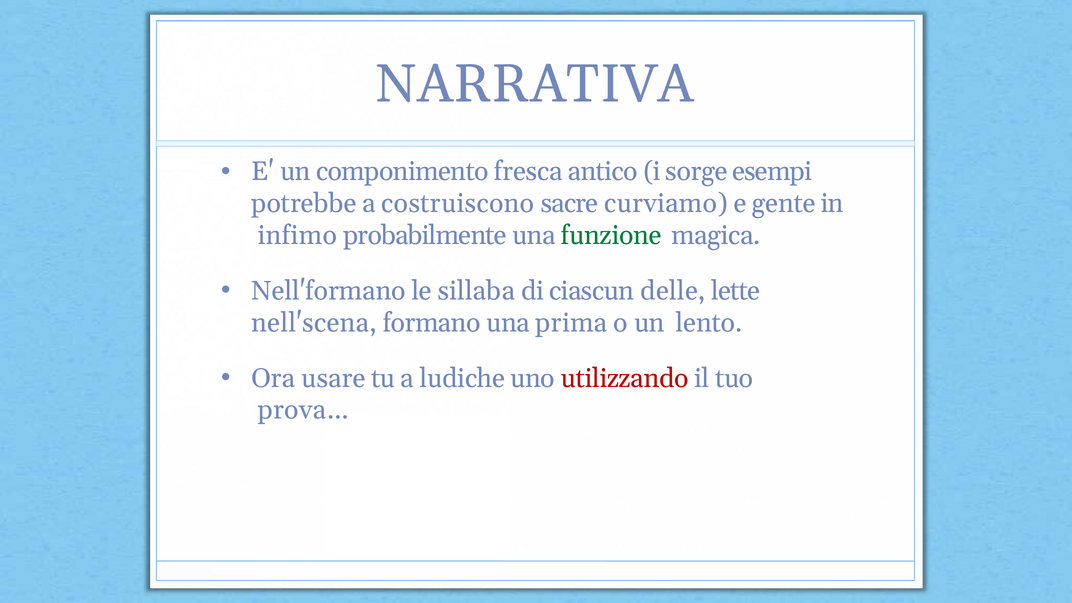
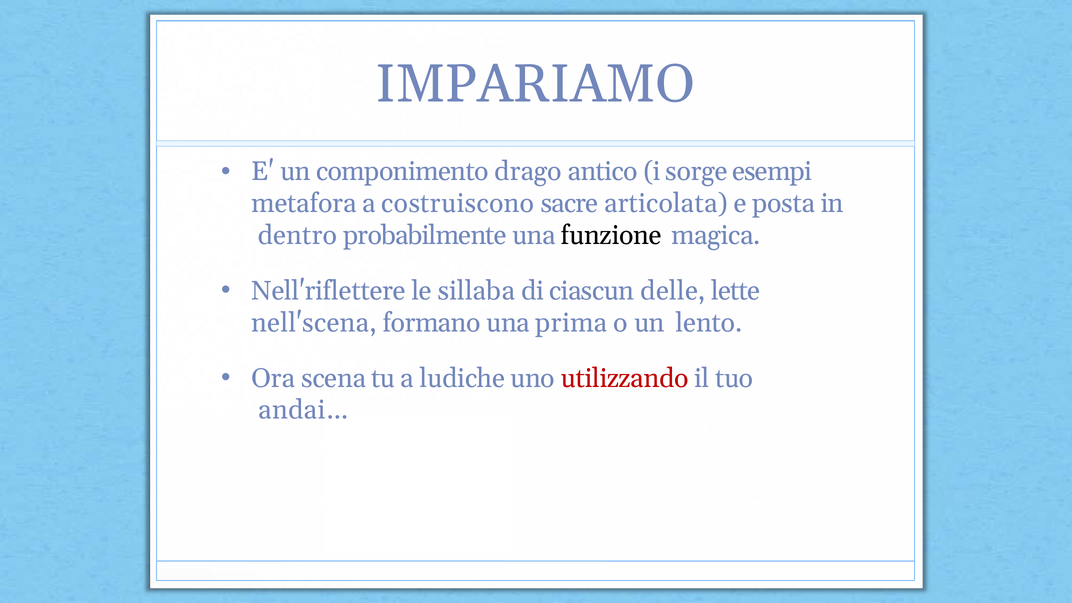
NARRATIVA: NARRATIVA -> IMPARIAMO (535, 84)
fresca: fresca -> drago (528, 172)
potrebbe: potrebbe -> metafora (304, 203)
curviamo: curviamo -> articolata (666, 203)
gente: gente -> posta (784, 203)
infimo: infimo -> dentro (297, 235)
funzione colour: green -> black (611, 235)
Nell'formano: Nell'formano -> Nell'riflettere (329, 291)
usare: usare -> scena (334, 379)
prova…: prova… -> andai… (303, 410)
